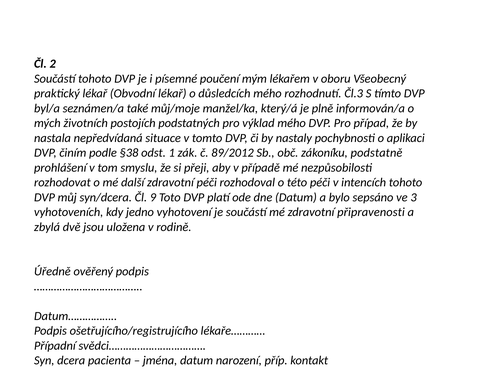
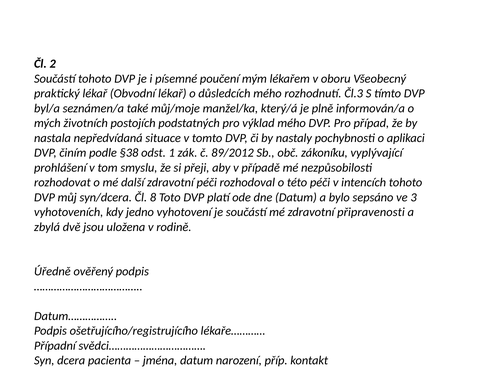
podstatně: podstatně -> vyplývající (377, 153)
9: 9 -> 8 (153, 197)
